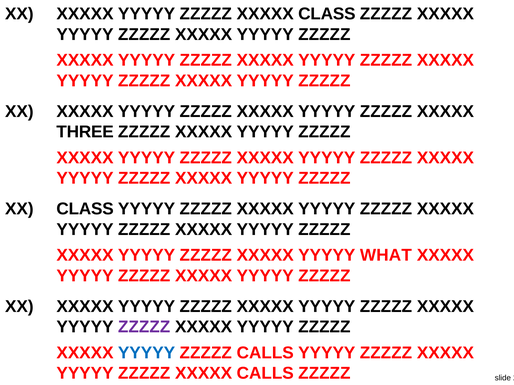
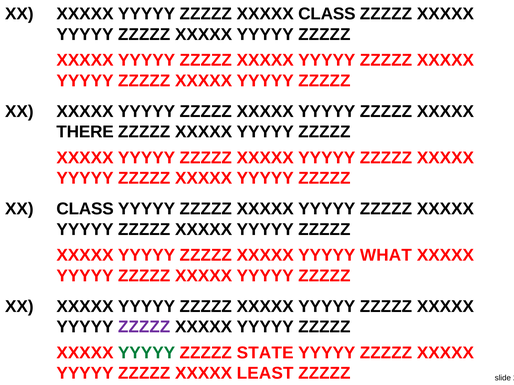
THREE: THREE -> THERE (85, 132)
YYYYY colour: blue -> green (147, 353)
ZZZZZ CALLS: CALLS -> STATE (265, 353)
XXXXX CALLS: CALLS -> LEAST (265, 374)
